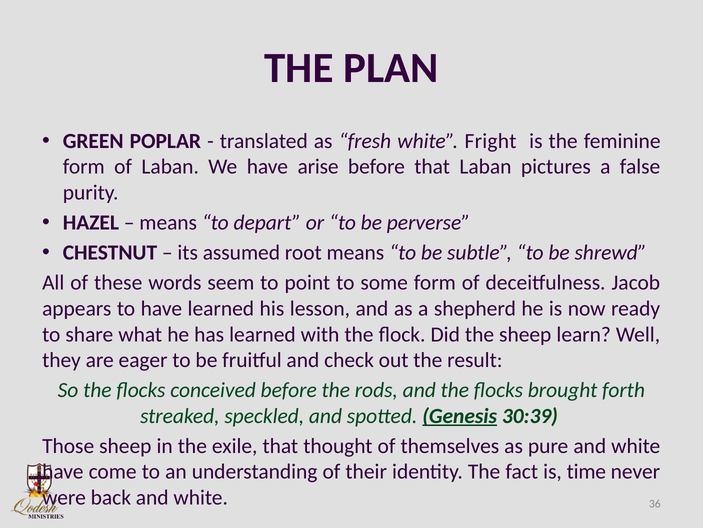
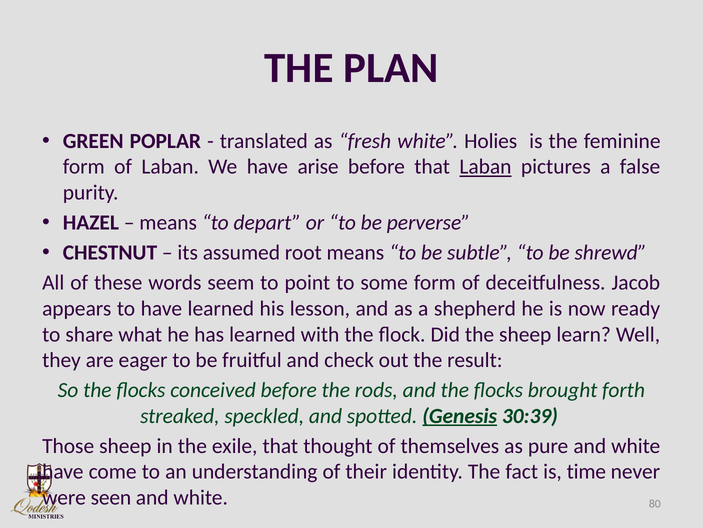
Fright: Fright -> Holies (491, 141)
Laban underline: none -> present (485, 167)
back: back -> seen (111, 497)
36: 36 -> 80 (655, 503)
